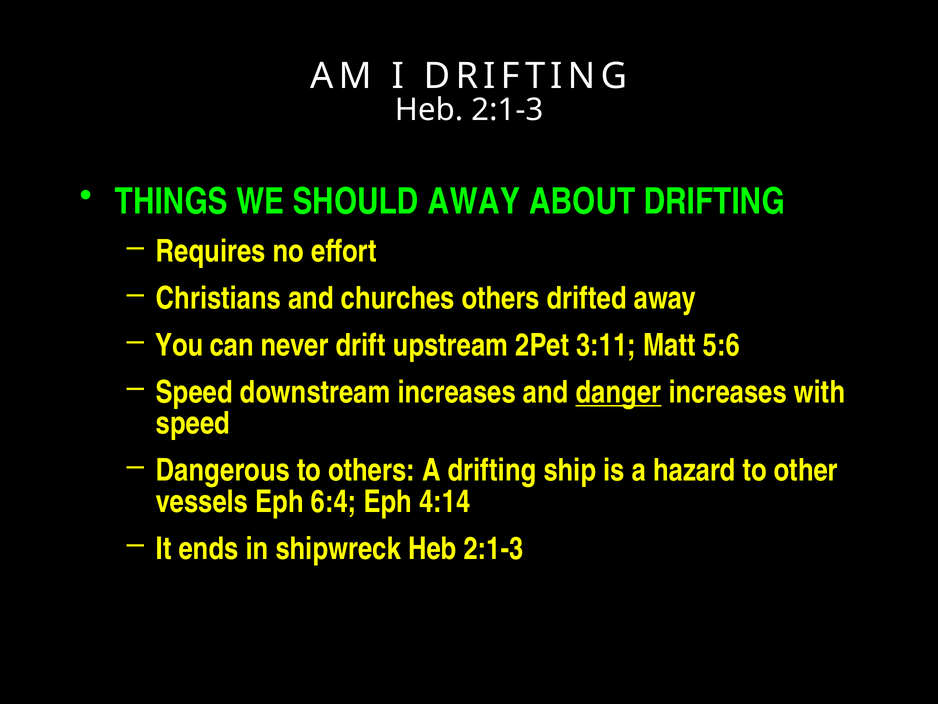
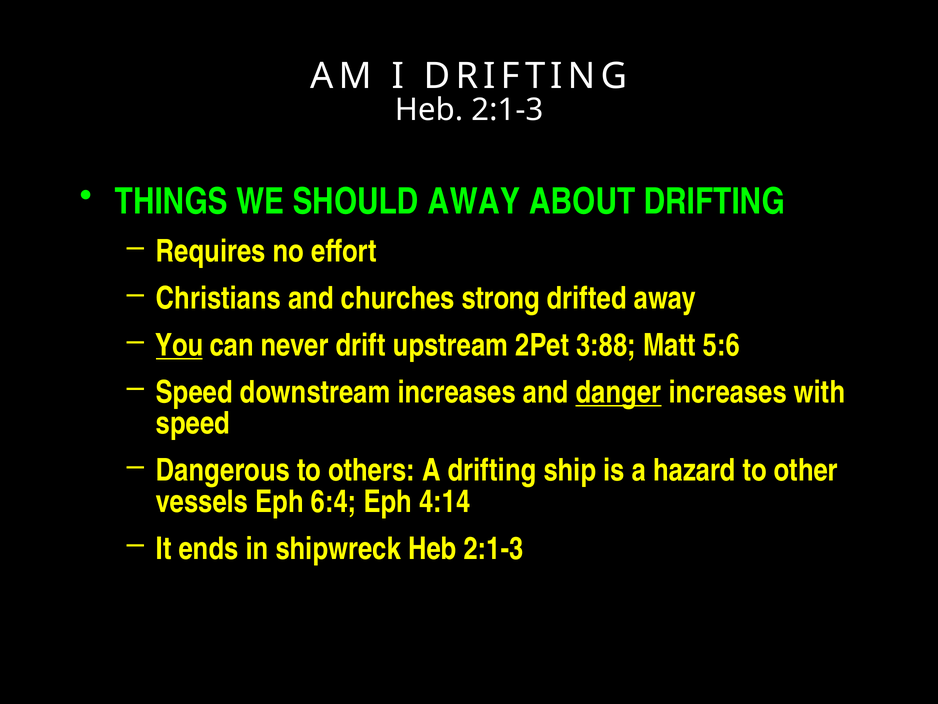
churches others: others -> strong (501, 298)
You underline: none -> present (179, 345)
3:11: 3:11 -> 3:88 (606, 345)
